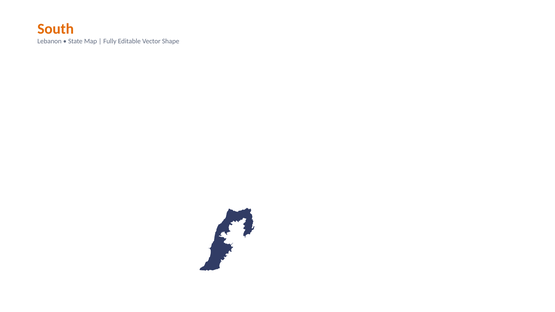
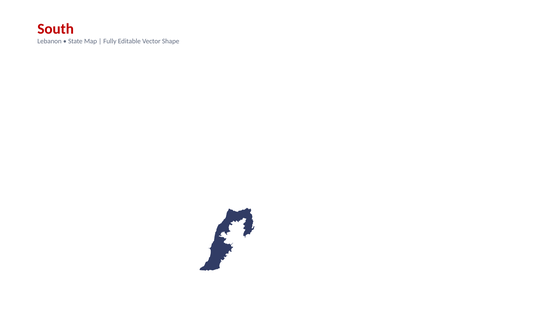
South colour: orange -> red (56, 29)
